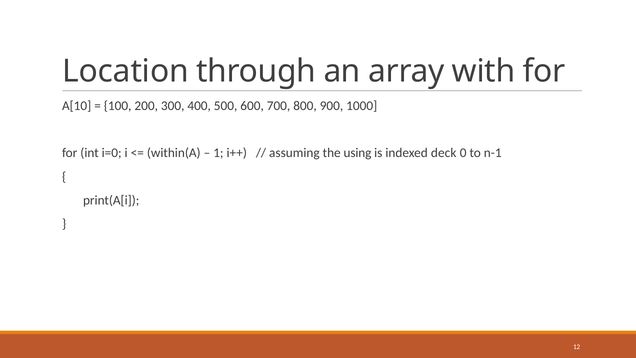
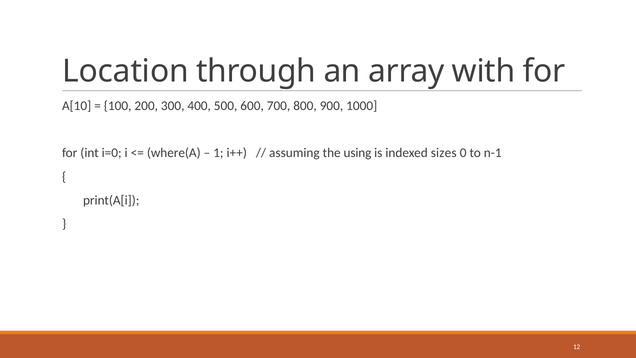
within(A: within(A -> where(A (174, 153)
deck: deck -> sizes (444, 153)
